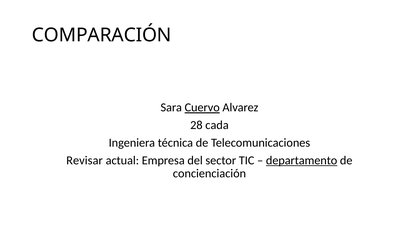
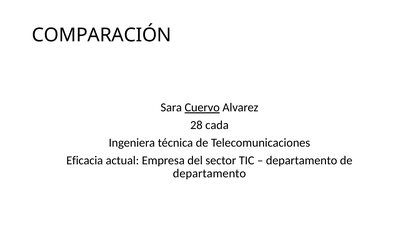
Revisar: Revisar -> Eficacia (85, 160)
departamento underline: present -> none (302, 160)
concienciación: concienciación -> departamento (209, 173)
